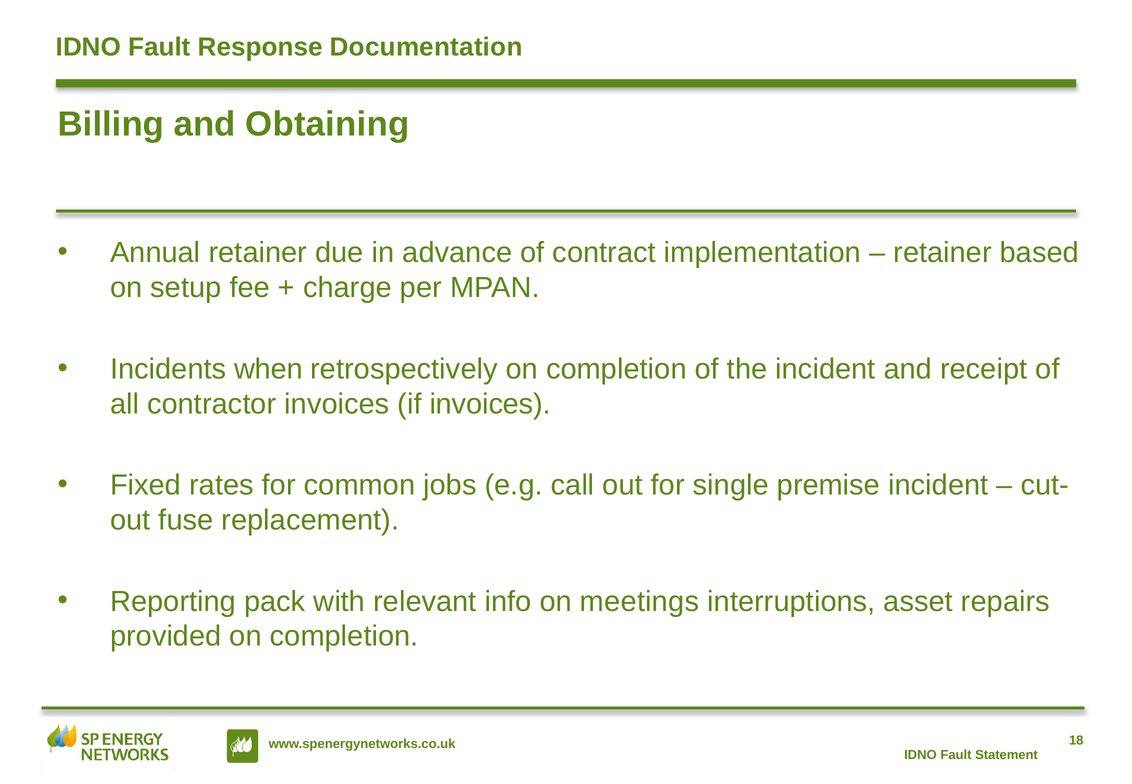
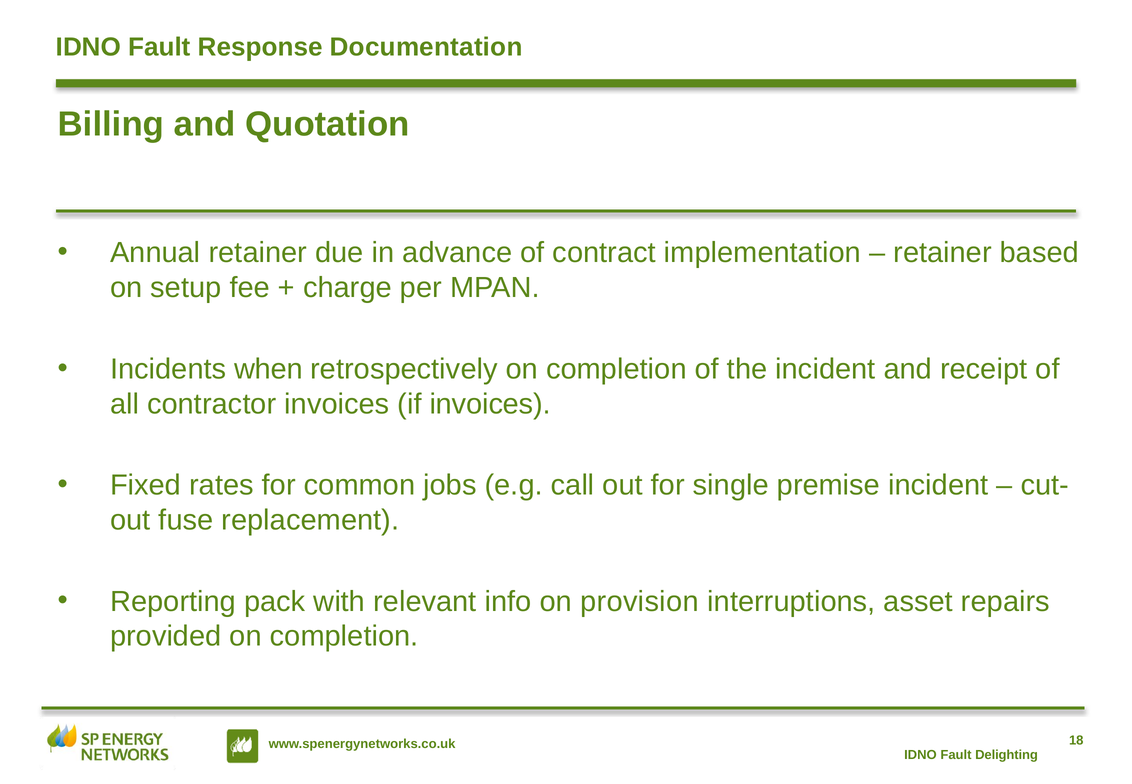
Obtaining: Obtaining -> Quotation (327, 124)
meetings: meetings -> provision (640, 601)
Statement: Statement -> Delighting (1007, 755)
